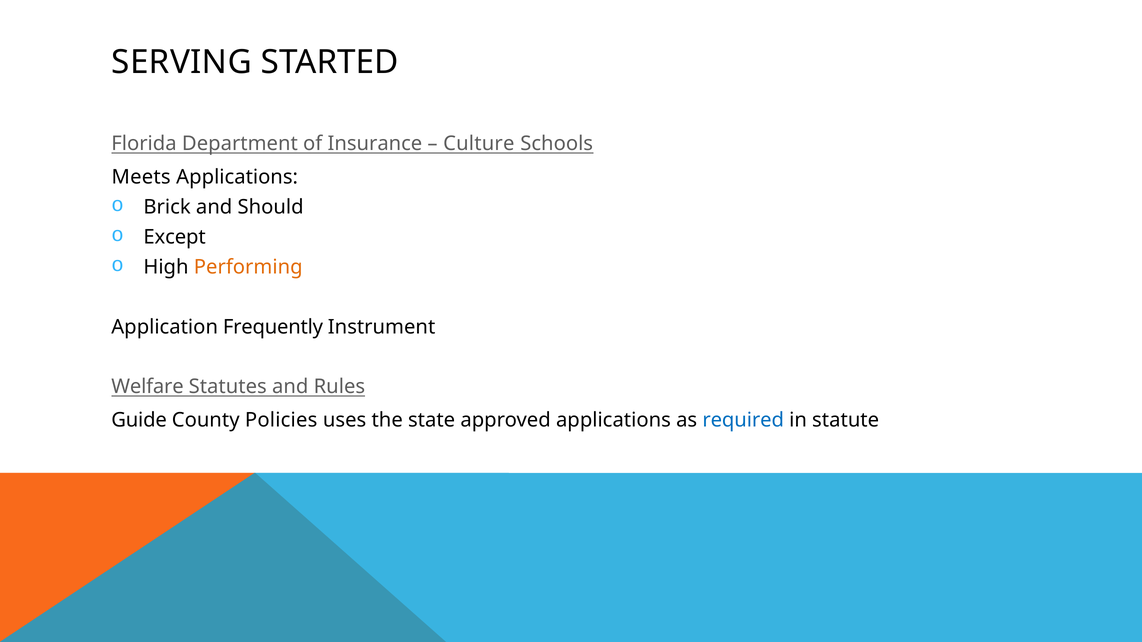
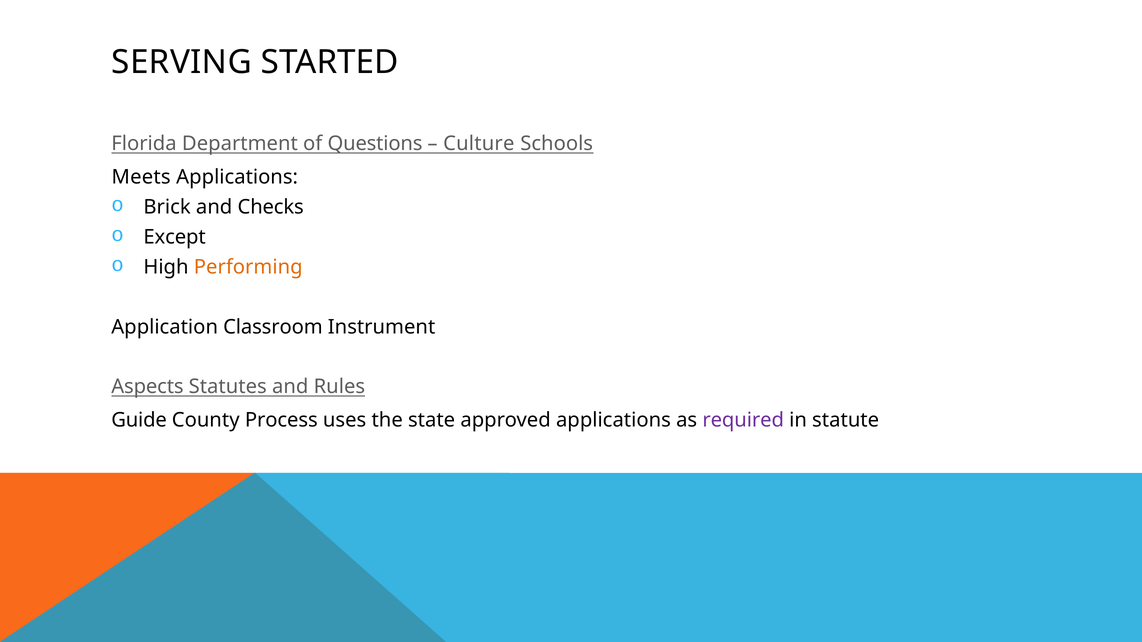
Insurance: Insurance -> Questions (375, 144)
Should: Should -> Checks (271, 207)
Frequently: Frequently -> Classroom (273, 327)
Welfare: Welfare -> Aspects (147, 387)
Policies: Policies -> Process (281, 420)
required colour: blue -> purple (743, 420)
